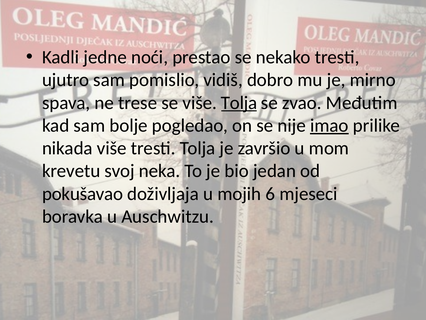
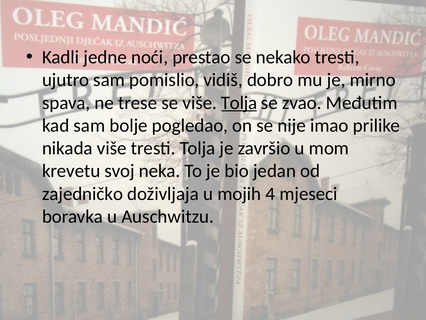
imao underline: present -> none (329, 125)
pokušavao: pokušavao -> zajedničko (83, 194)
6: 6 -> 4 (270, 194)
